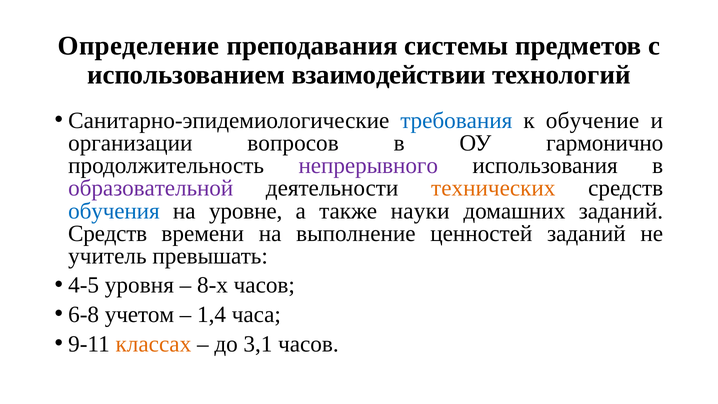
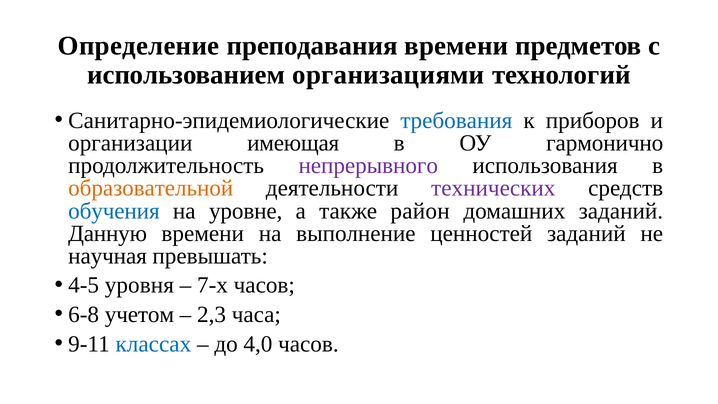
преподавания системы: системы -> времени (456, 46)
взаимодействии: взаимодействии -> организациями (388, 75)
обучение: обучение -> приборов (593, 121)
вопросов: вопросов -> имеющая (293, 143)
образовательной colour: purple -> orange (151, 188)
технических colour: orange -> purple (493, 188)
науки: науки -> район (420, 211)
Средств: Средств -> Данную (108, 233)
учитель: учитель -> научная (108, 256)
8-х: 8-х -> 7-х (213, 285)
1,4: 1,4 -> 2,3 (212, 314)
классах colour: orange -> blue (153, 344)
3,1: 3,1 -> 4,0 (258, 344)
